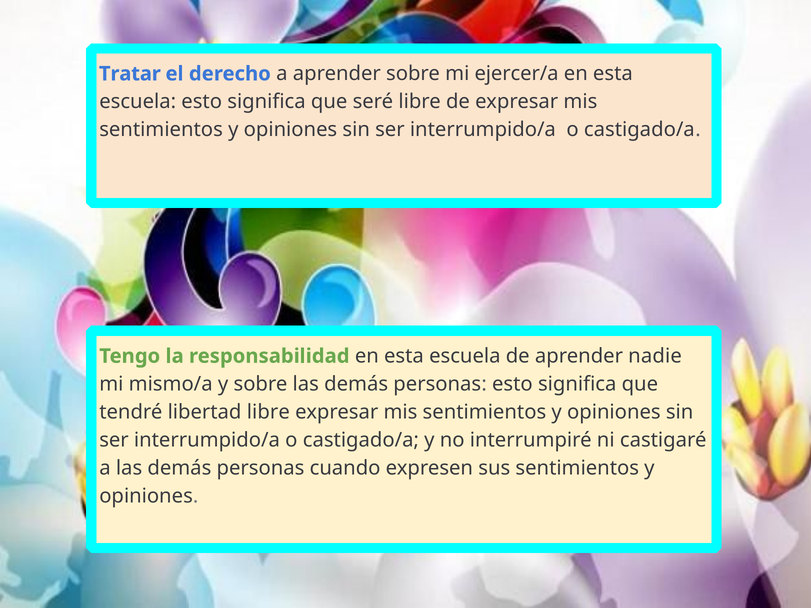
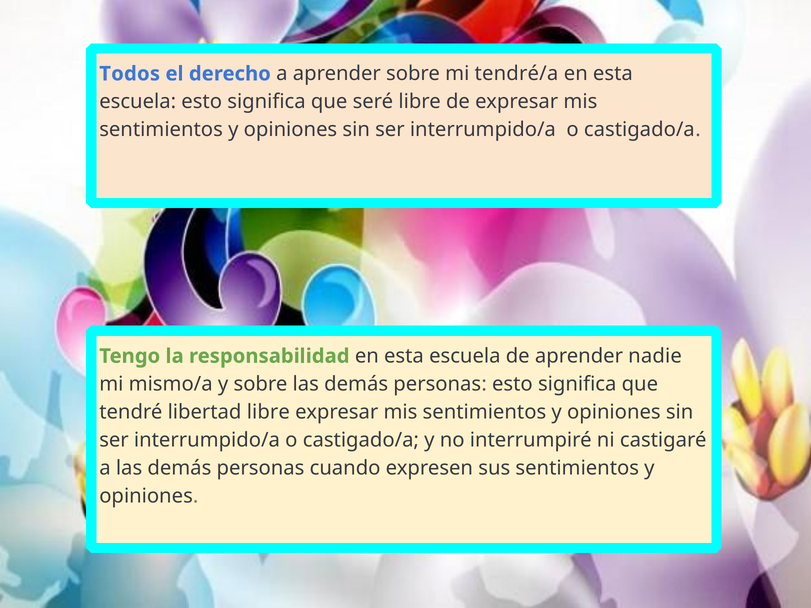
Tratar: Tratar -> Todos (130, 74)
ejercer/a: ejercer/a -> tendré/a (516, 74)
